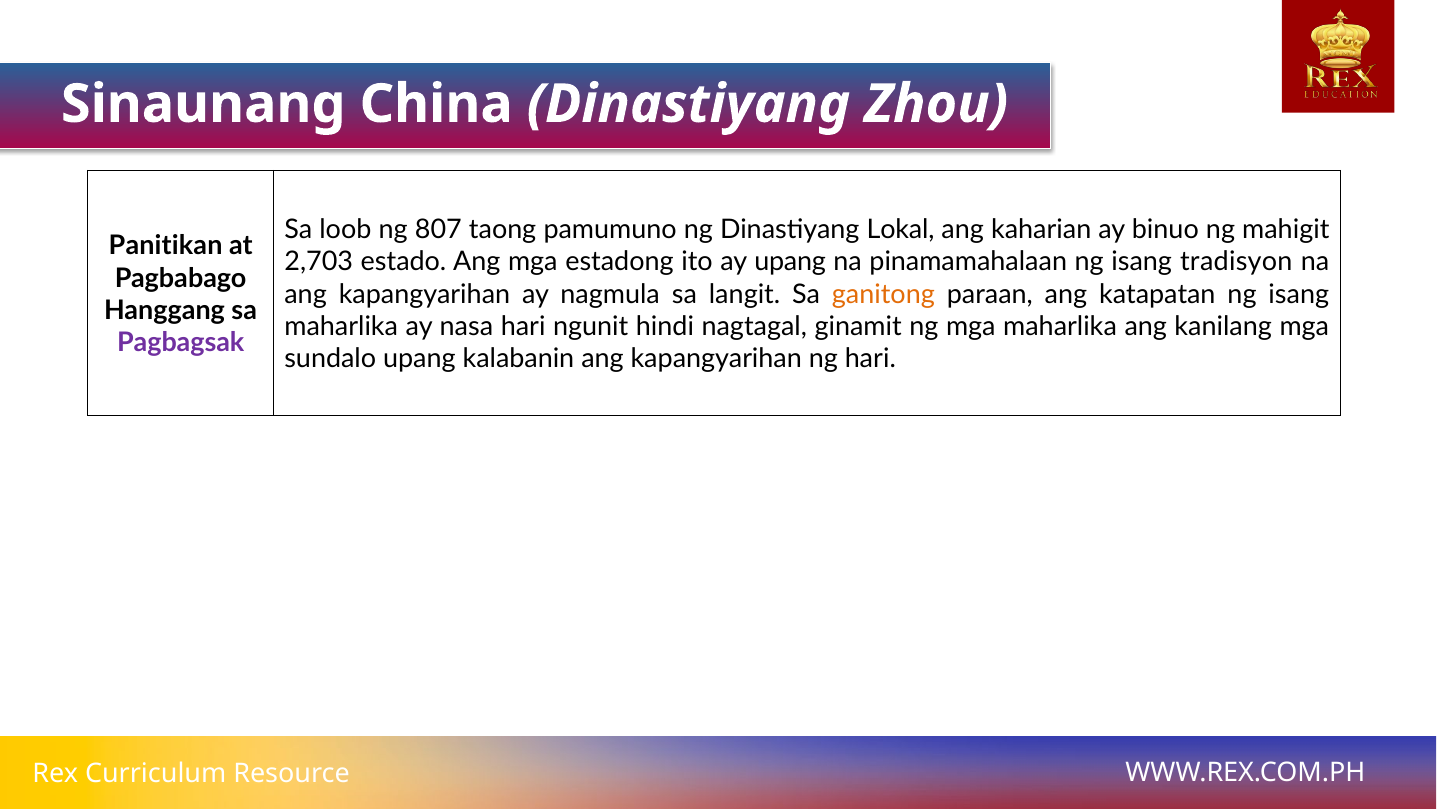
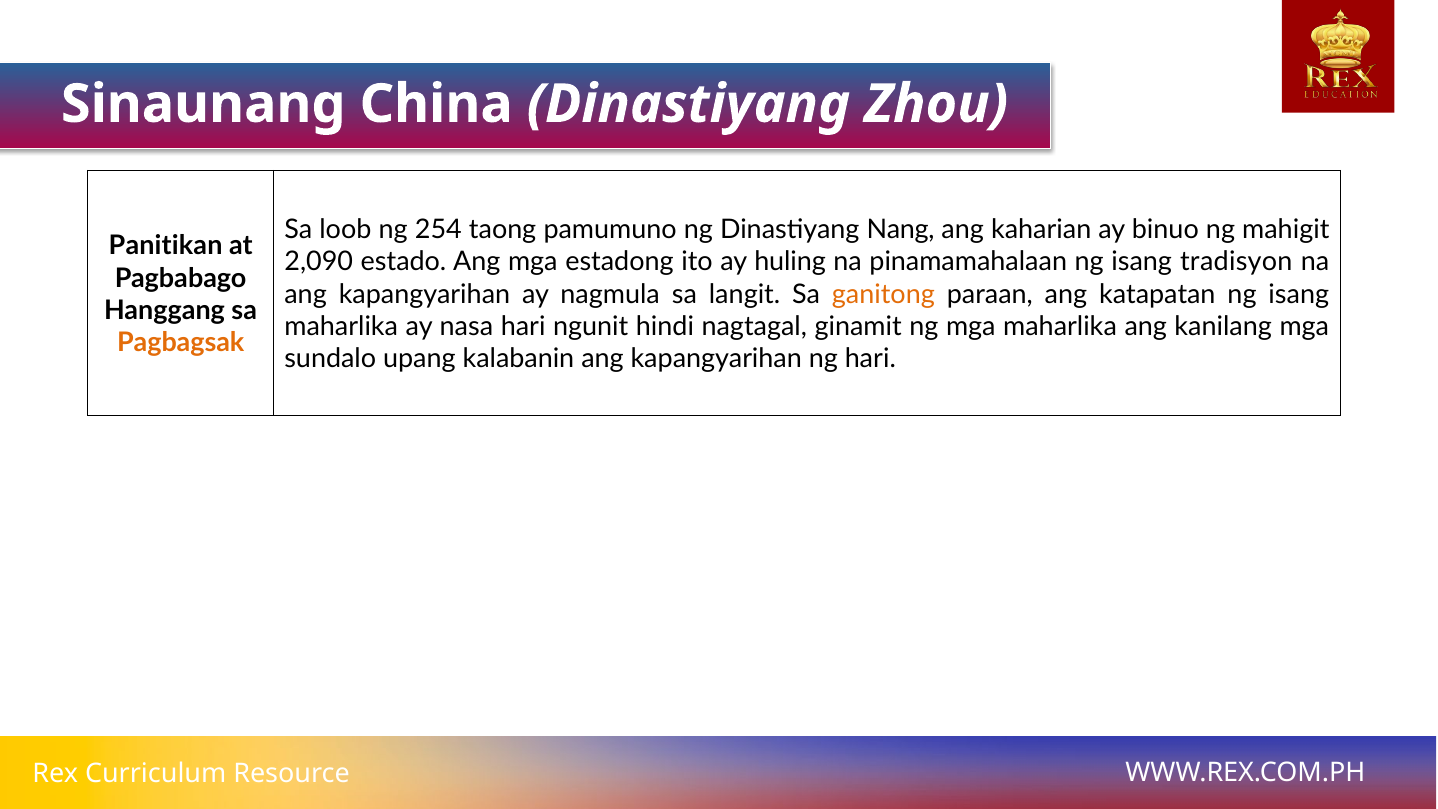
807: 807 -> 254 (438, 230)
Lokal: Lokal -> Nang (901, 230)
2,703: 2,703 -> 2,090 (319, 262)
ay upang: upang -> huling (790, 262)
Pagbagsak colour: purple -> orange (181, 343)
